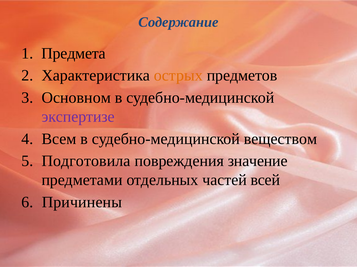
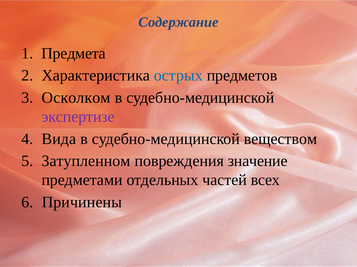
острых colour: orange -> blue (178, 76)
Основном: Основном -> Осколком (76, 98)
Всем: Всем -> Вида (59, 139)
Подготовила: Подготовила -> Затупленном (86, 161)
всей: всей -> всех (265, 180)
